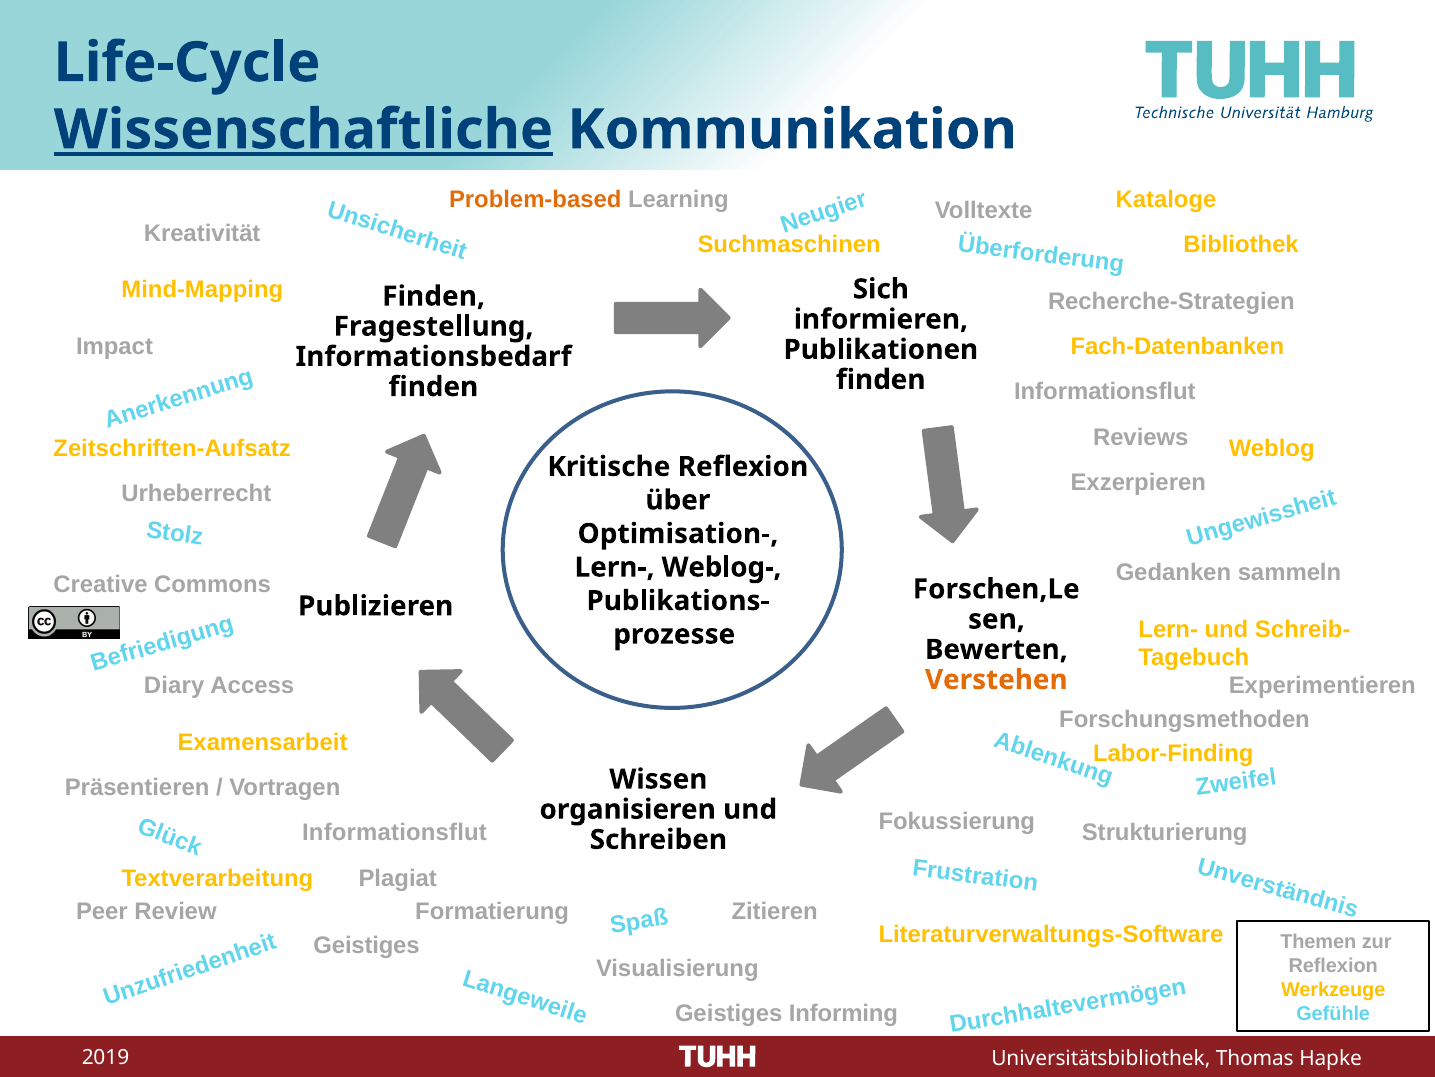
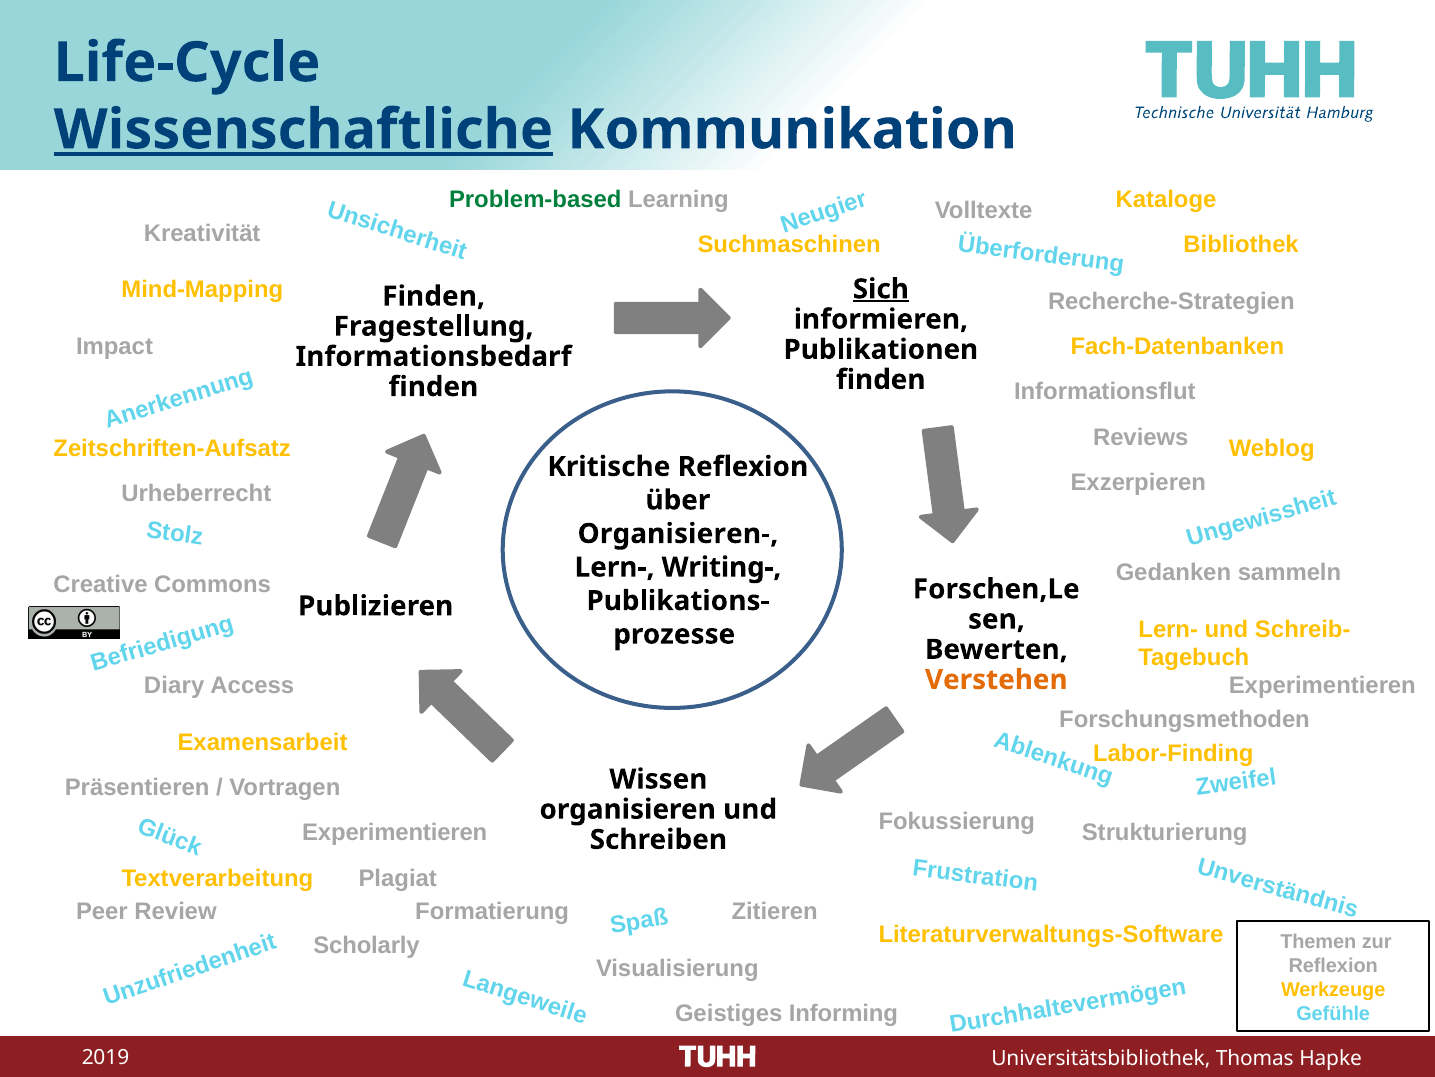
Problem-based colour: orange -> green (535, 200)
Sich underline: none -> present (881, 289)
Optimisation-: Optimisation- -> Organisieren- (678, 533)
Weblog-: Weblog- -> Writing- (721, 567)
Informationsflut: Informationsflut -> Experimentieren (395, 832)
Geistiges: Geistiges -> Scholarly (367, 945)
